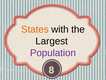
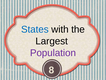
States colour: orange -> blue (35, 29)
